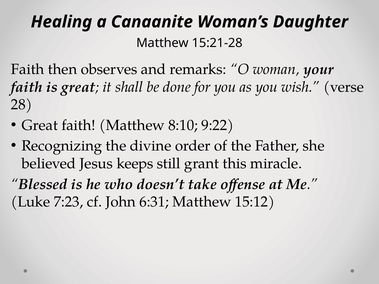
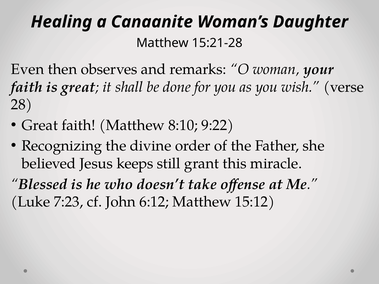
Faith: Faith -> Even (28, 69)
6:31: 6:31 -> 6:12 (154, 202)
